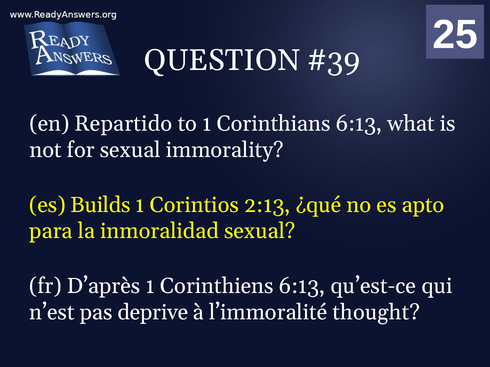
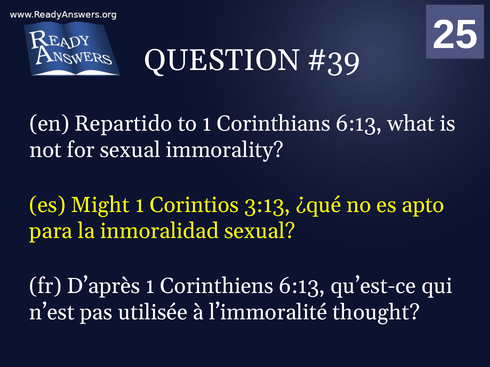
Builds: Builds -> Might (100, 205)
2:13: 2:13 -> 3:13 (267, 205)
deprive: deprive -> utilisée (153, 313)
